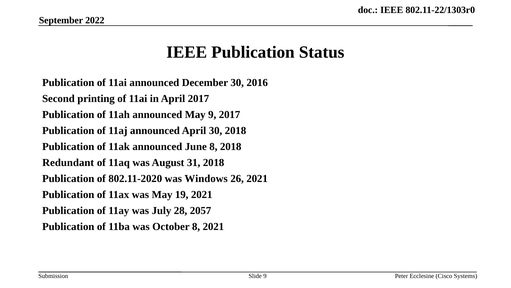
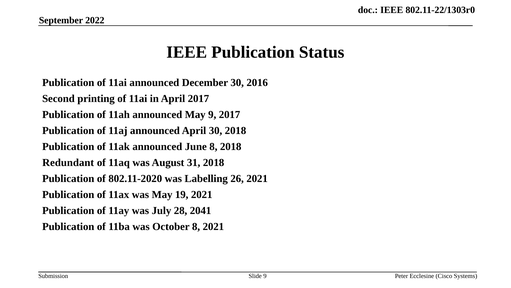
Windows: Windows -> Labelling (206, 178)
2057: 2057 -> 2041 (201, 210)
